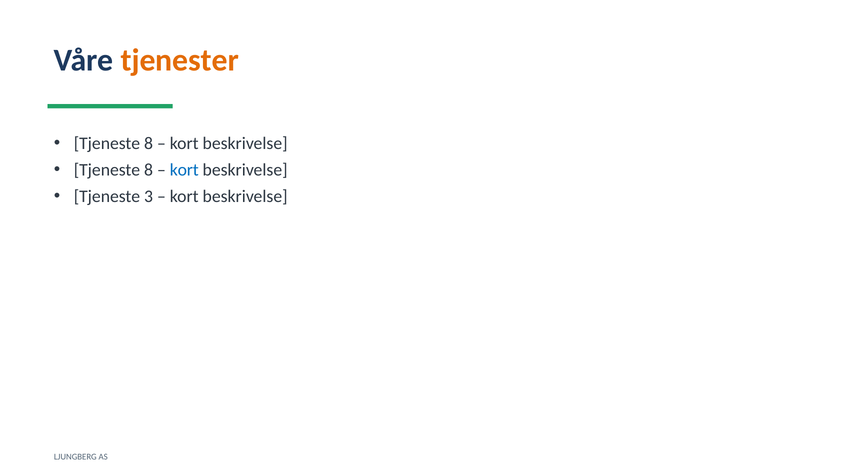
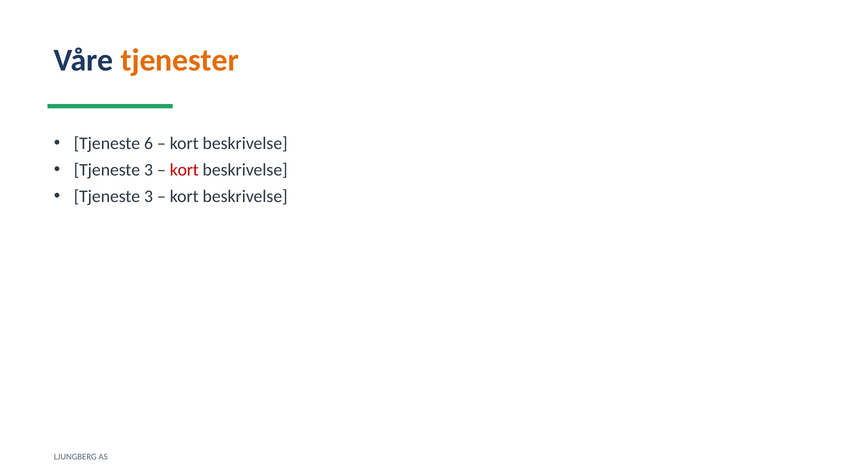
8: 8 -> 6 (148, 143)
8: 8 -> 3 (148, 170)
kort colour: blue -> red (184, 170)
